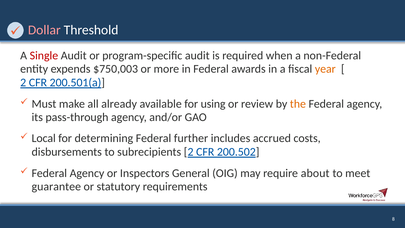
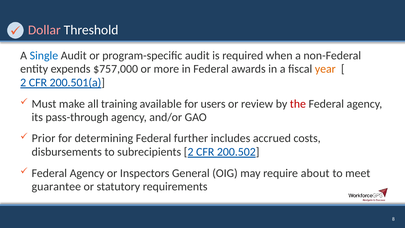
Single colour: red -> blue (44, 56)
$750,003: $750,003 -> $757,000 (116, 69)
already: already -> training (119, 104)
using: using -> users (213, 104)
the colour: orange -> red (298, 104)
Local: Local -> Prior (44, 138)
